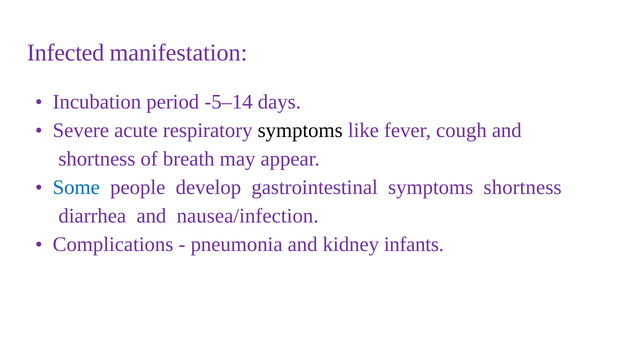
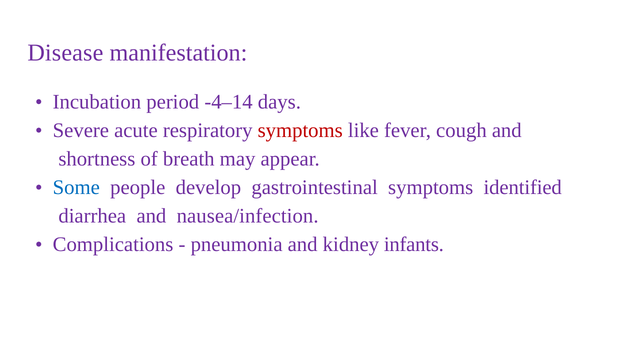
Infected: Infected -> Disease (65, 53)
-5–14: -5–14 -> -4–14 (229, 102)
symptoms colour: black -> red (300, 131)
symptoms shortness: shortness -> identified (523, 188)
